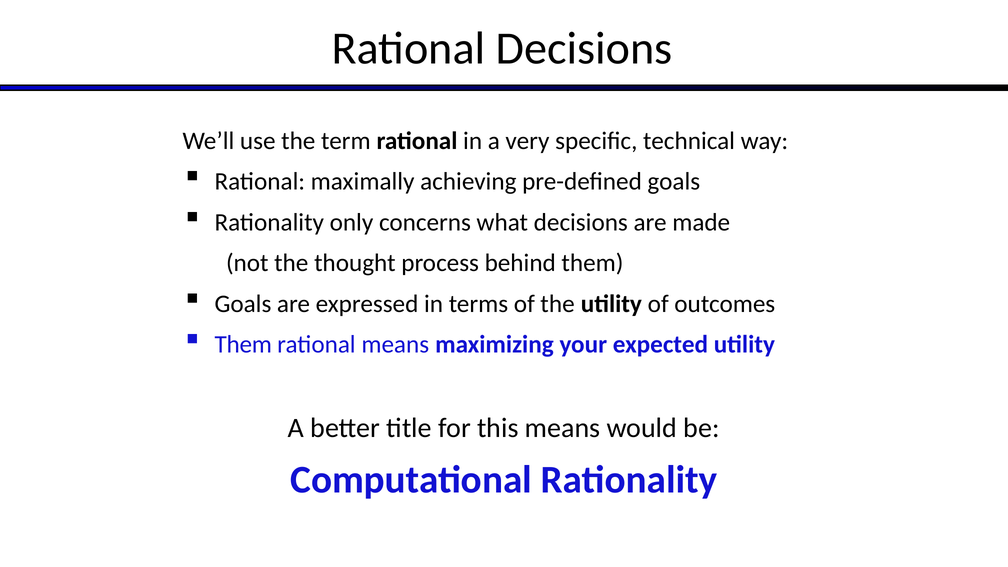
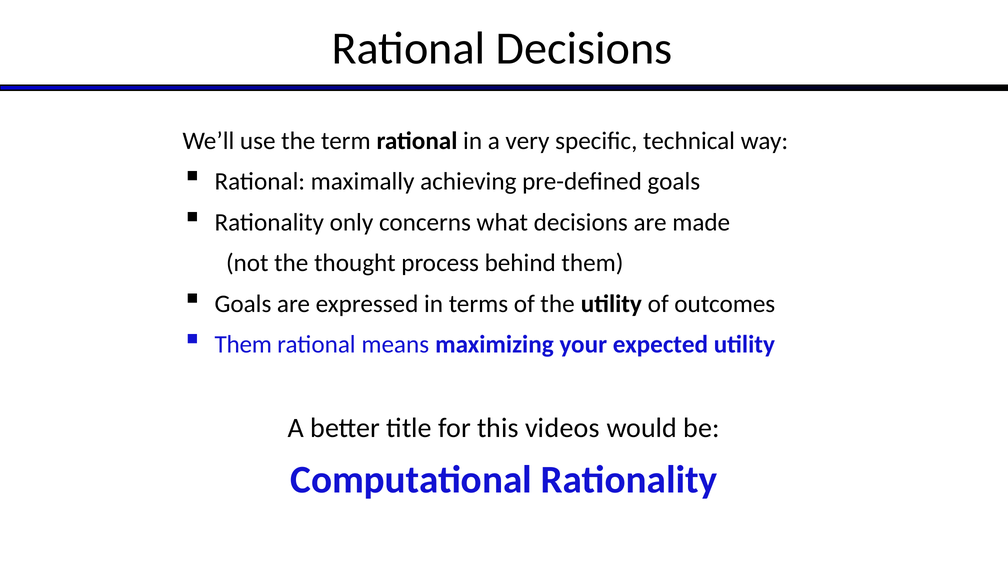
this means: means -> videos (562, 428)
